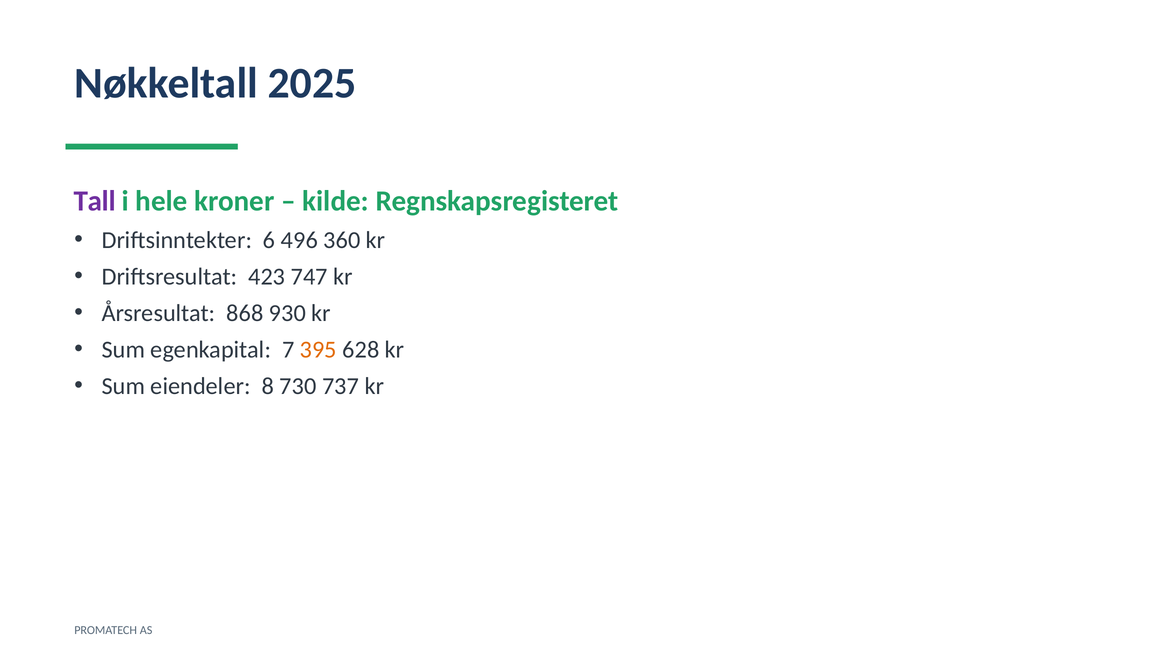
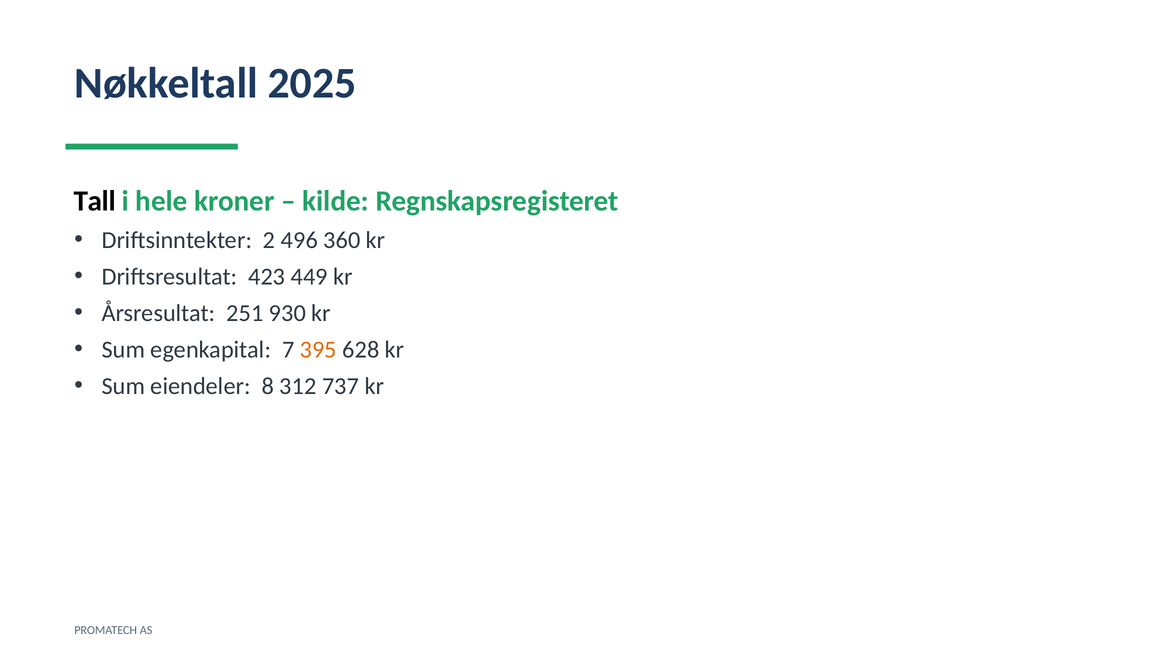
Tall colour: purple -> black (95, 201)
6: 6 -> 2 (269, 240)
747: 747 -> 449 (309, 276)
868: 868 -> 251 (245, 313)
730: 730 -> 312 (298, 386)
